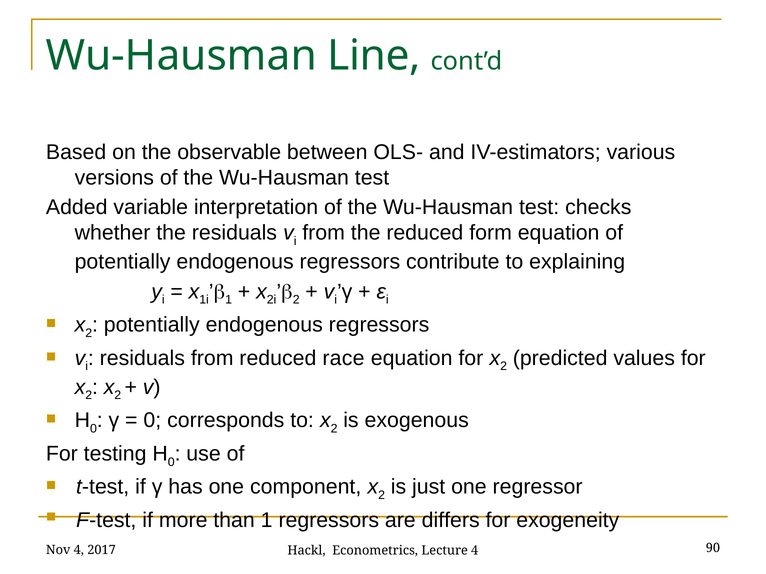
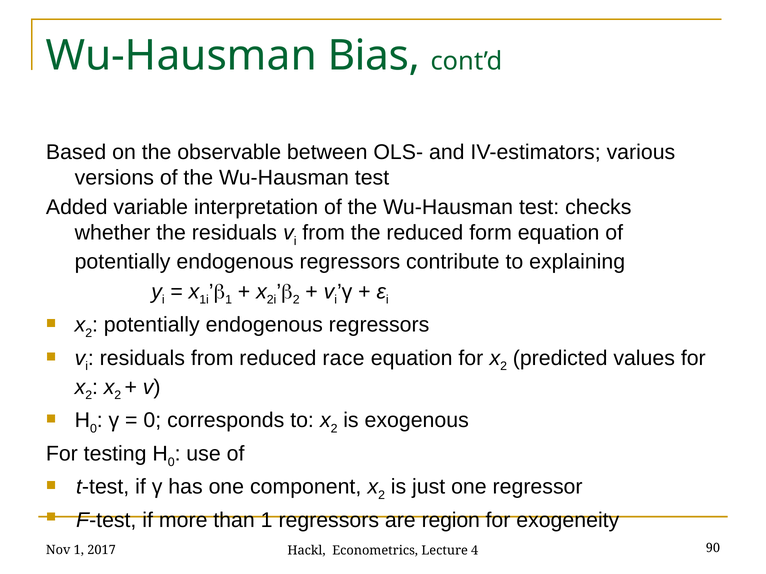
Line: Line -> Bias (374, 56)
differs: differs -> region (451, 521)
Nov 4: 4 -> 1 (79, 551)
